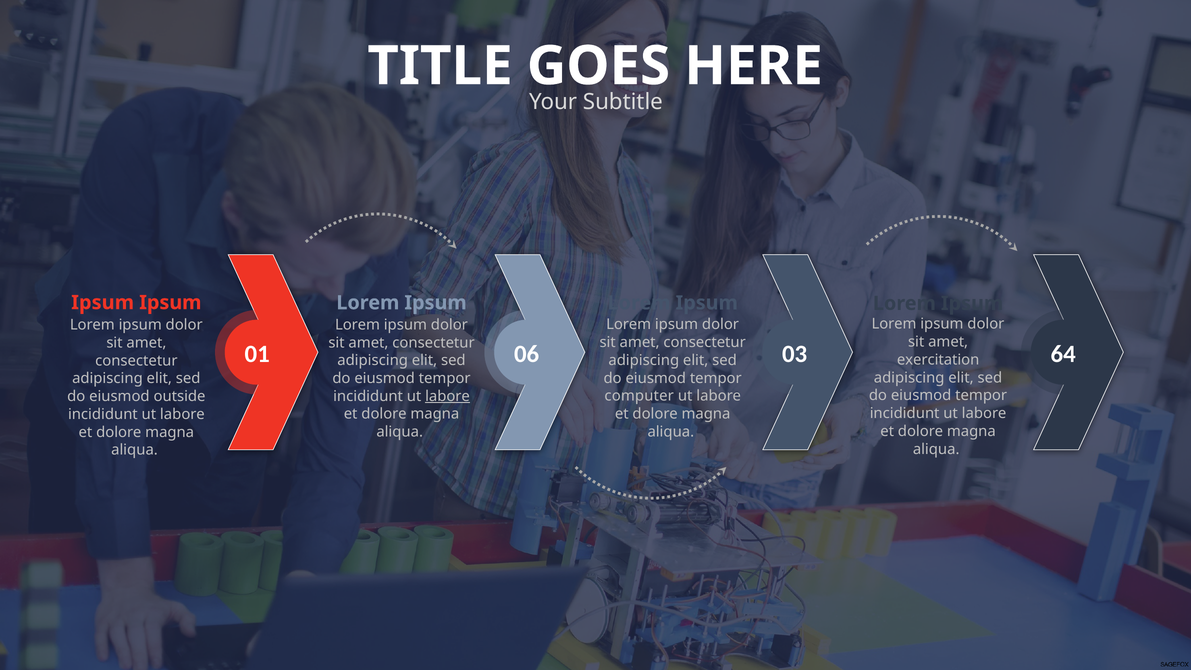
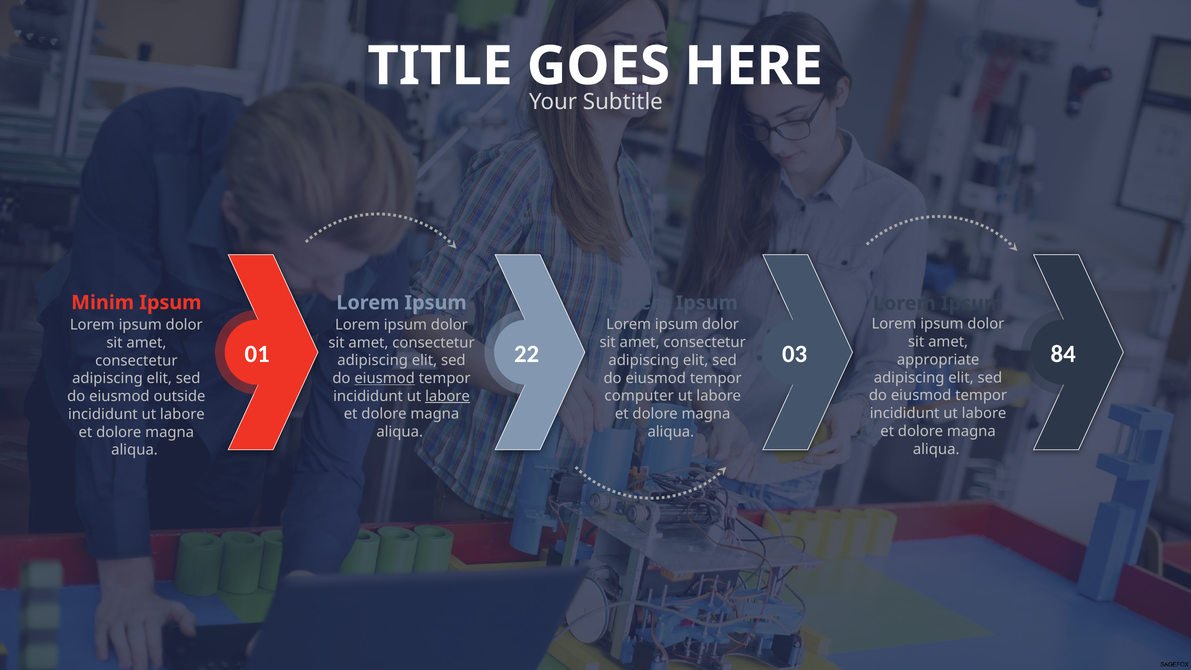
Ipsum: Ipsum -> Minim (103, 303)
06: 06 -> 22 (527, 354)
64: 64 -> 84 (1063, 354)
exercitation: exercitation -> appropriate (938, 360)
eiusmod underline: none -> present (385, 378)
